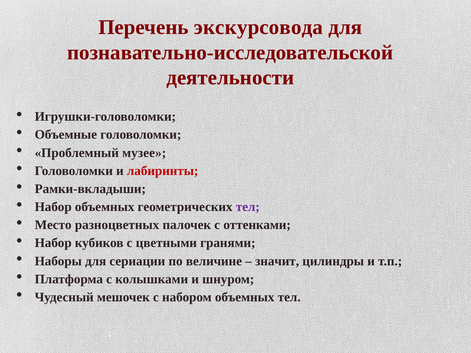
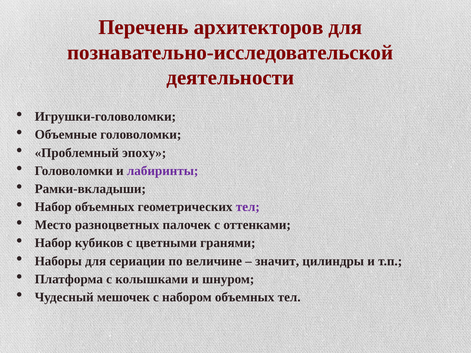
экскурсовода: экскурсовода -> архитекторов (259, 27)
музее: музее -> эпоху (144, 153)
лабиринты colour: red -> purple (163, 171)
